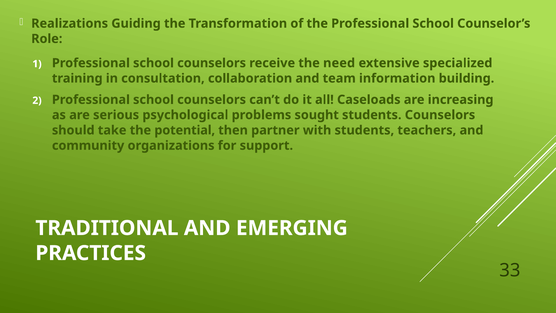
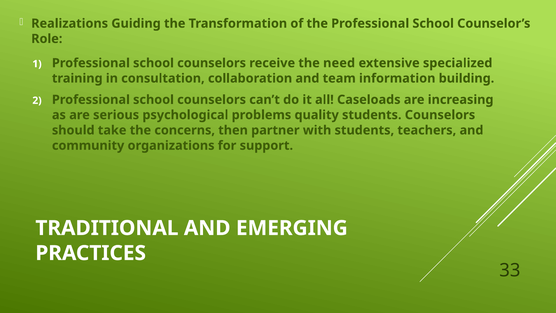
sought: sought -> quality (317, 115)
potential: potential -> concerns (185, 130)
